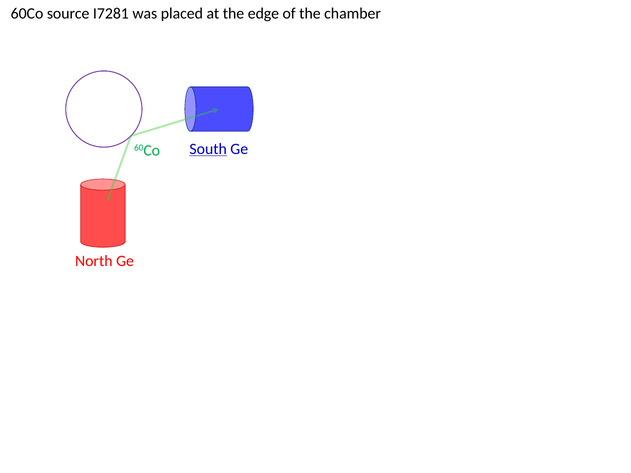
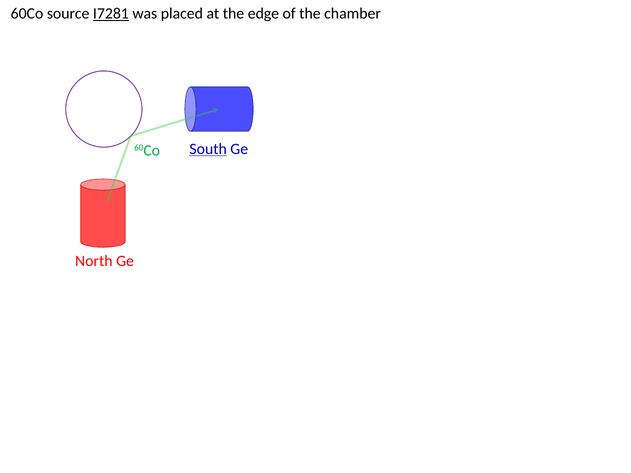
I7281 underline: none -> present (111, 14)
